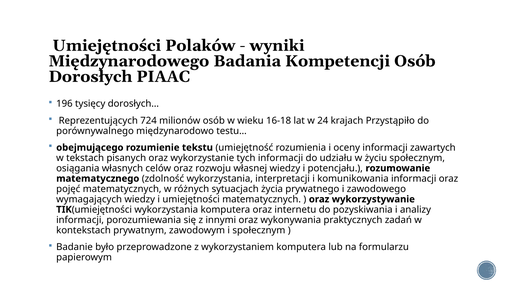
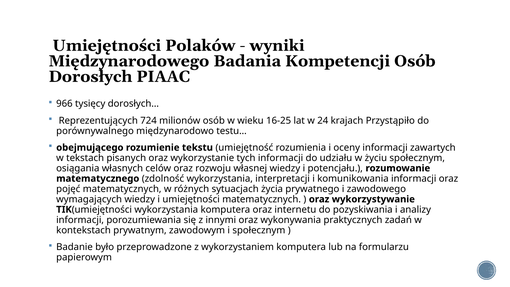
196: 196 -> 966 (64, 104)
16-18: 16-18 -> 16-25 (279, 120)
